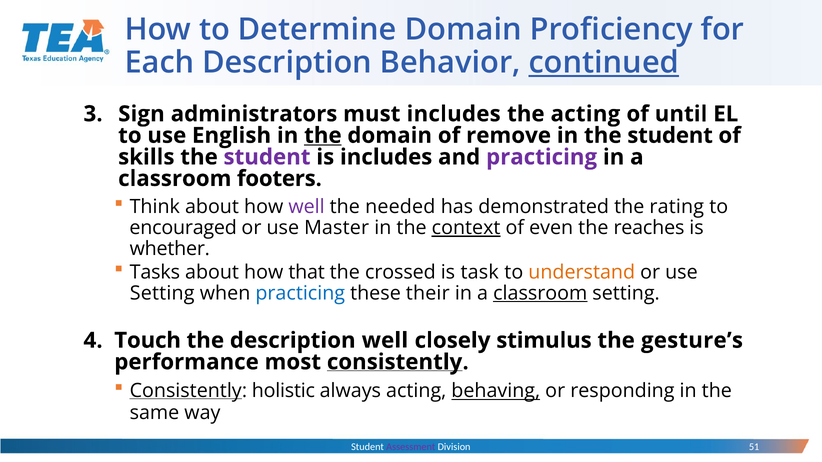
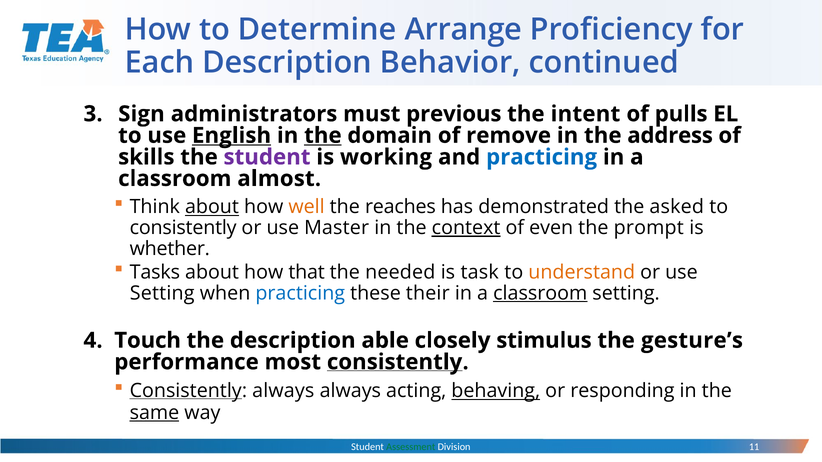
Determine Domain: Domain -> Arrange (463, 30)
continued underline: present -> none (604, 63)
must includes: includes -> previous (454, 114)
the acting: acting -> intent (585, 114)
until: until -> pulls (681, 114)
English underline: none -> present (232, 136)
in the student: student -> address (670, 136)
is includes: includes -> working (386, 157)
practicing colour: purple -> blue (542, 157)
footers: footers -> almost (279, 179)
about underline: none -> present (212, 207)
well colour: purple -> orange (307, 207)
needed: needed -> reaches (400, 207)
rating: rating -> asked (677, 207)
encouraged: encouraged -> consistently (183, 228)
reaches: reaches -> prompt (649, 228)
crossed: crossed -> needed (400, 273)
description well: well -> able (385, 341)
Consistently holistic: holistic -> always (283, 391)
same underline: none -> present (154, 413)
Assessment colour: purple -> green (411, 447)
51: 51 -> 11 (754, 447)
